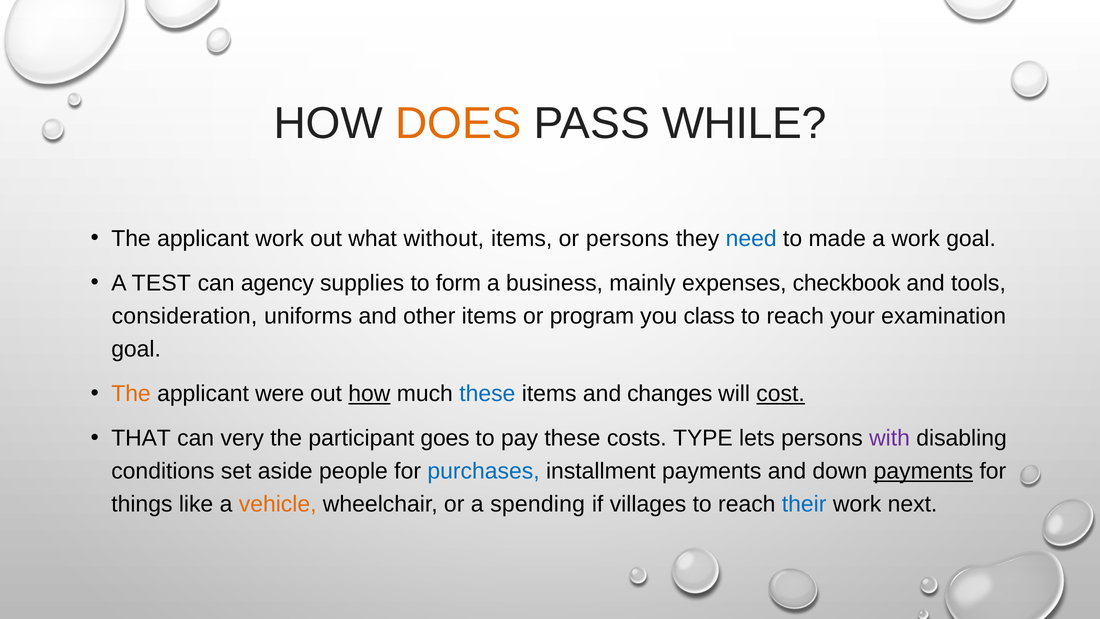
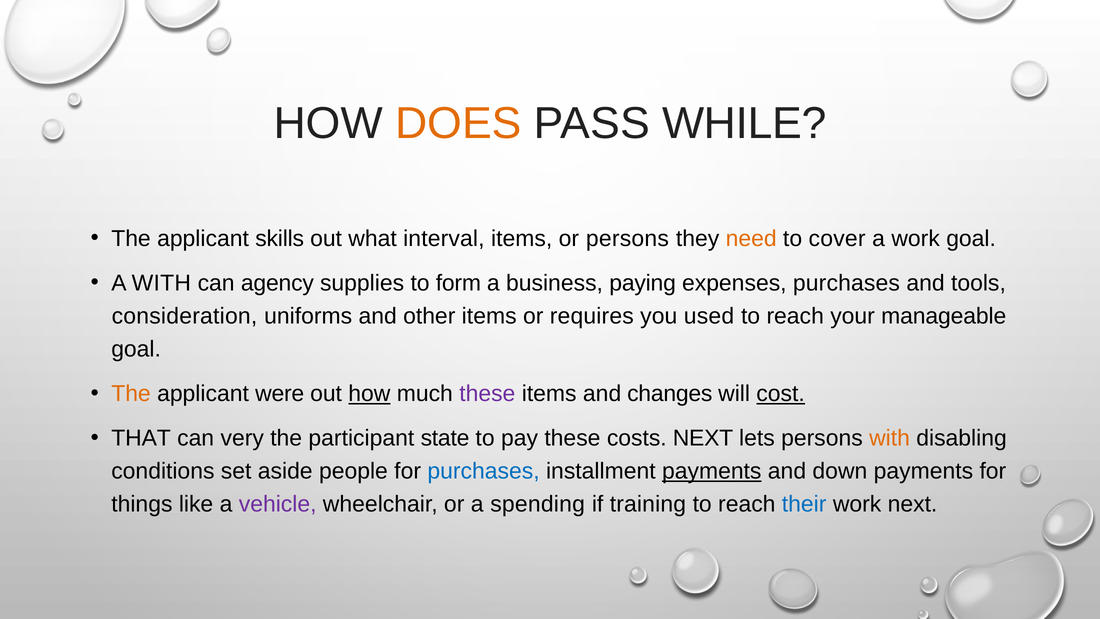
applicant work: work -> skills (280, 239)
without: without -> interval (444, 239)
need colour: blue -> orange (751, 239)
made: made -> cover (837, 239)
A TEST: TEST -> WITH (161, 283)
mainly: mainly -> paying (643, 283)
expenses checkbook: checkbook -> purchases (846, 283)
program: program -> requires (592, 316)
class: class -> used (709, 316)
examination: examination -> manageable (944, 316)
these colour: blue -> purple (487, 394)
goes: goes -> state (445, 438)
costs TYPE: TYPE -> NEXT (703, 438)
with colour: purple -> orange (890, 438)
payments underline: none -> present (712, 471)
payments underline: present -> none (923, 471)
vehicle colour: orange -> purple (278, 504)
villages: villages -> training (648, 504)
